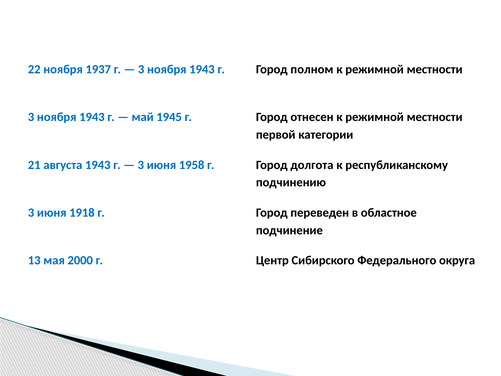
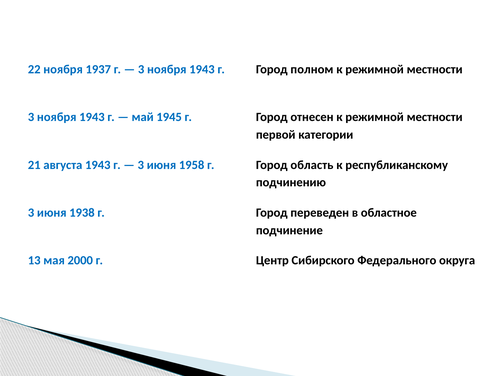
долгота: долгота -> область (312, 165)
1918: 1918 -> 1938 (82, 213)
